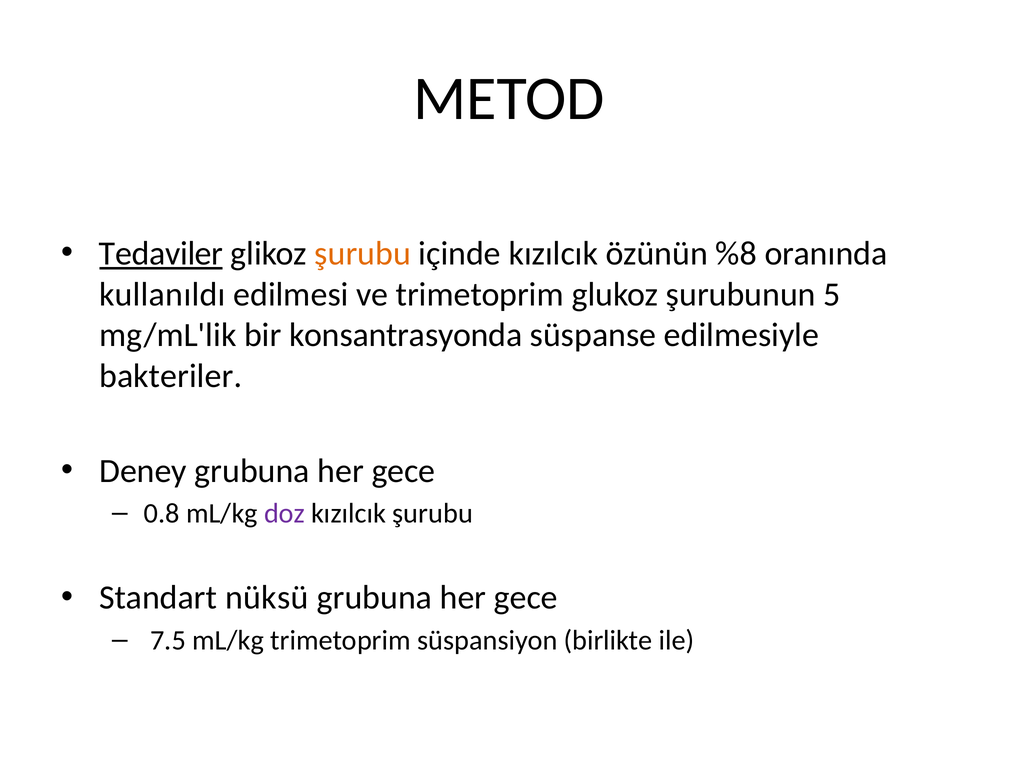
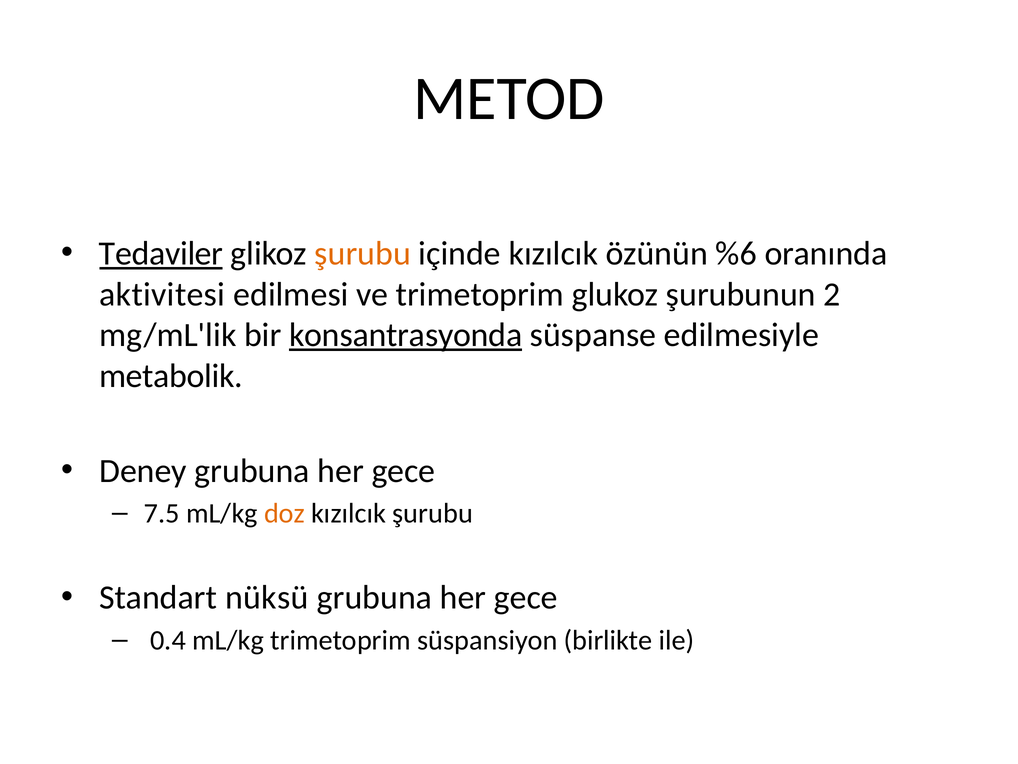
%8: %8 -> %6 (736, 253)
kullanıldı: kullanıldı -> aktivitesi (162, 294)
5: 5 -> 2 (832, 294)
konsantrasyonda underline: none -> present (406, 335)
bakteriler: bakteriler -> metabolik (171, 376)
0.8: 0.8 -> 7.5 (162, 513)
doz colour: purple -> orange (284, 513)
7.5: 7.5 -> 0.4 (168, 640)
